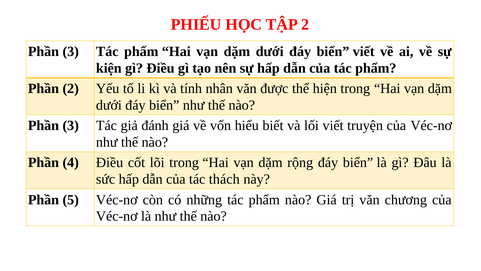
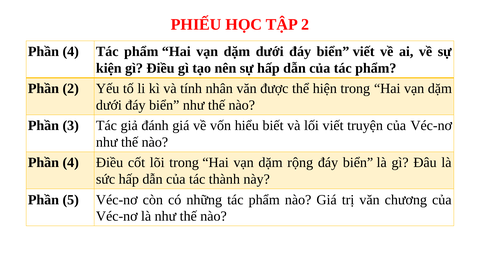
3: 3 -> 4 (71, 52)
thách: thách -> thành (224, 179)
